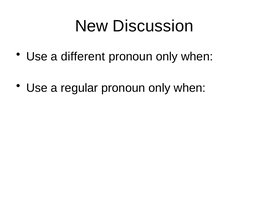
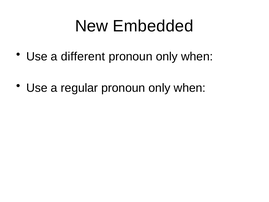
Discussion: Discussion -> Embedded (153, 26)
